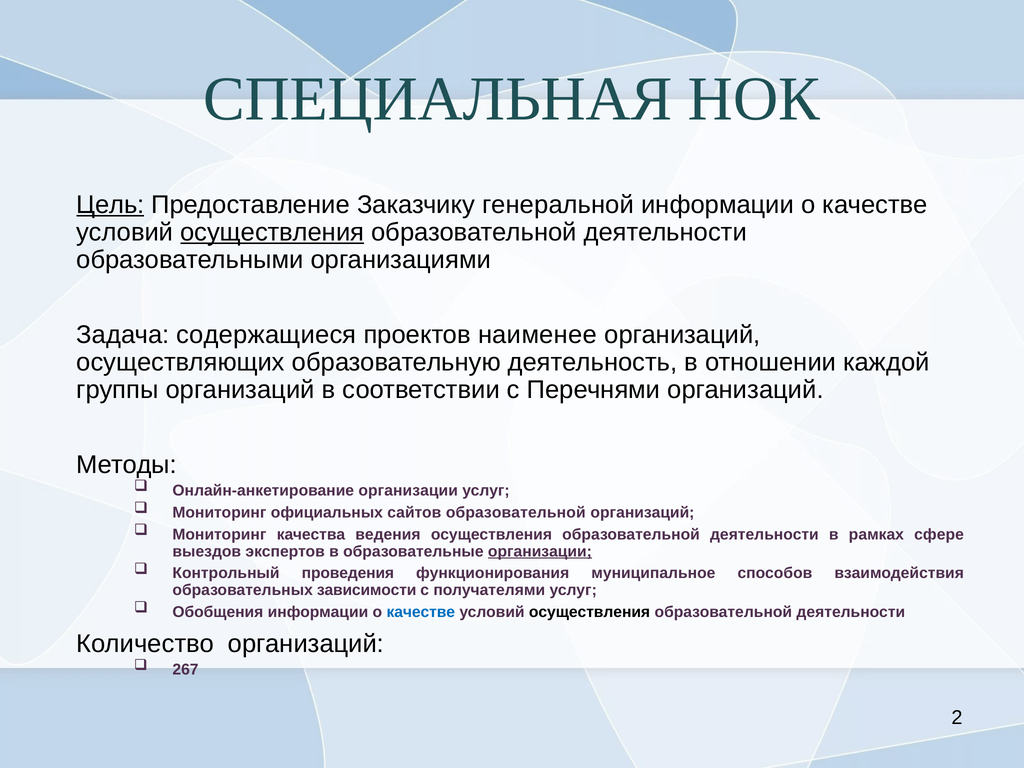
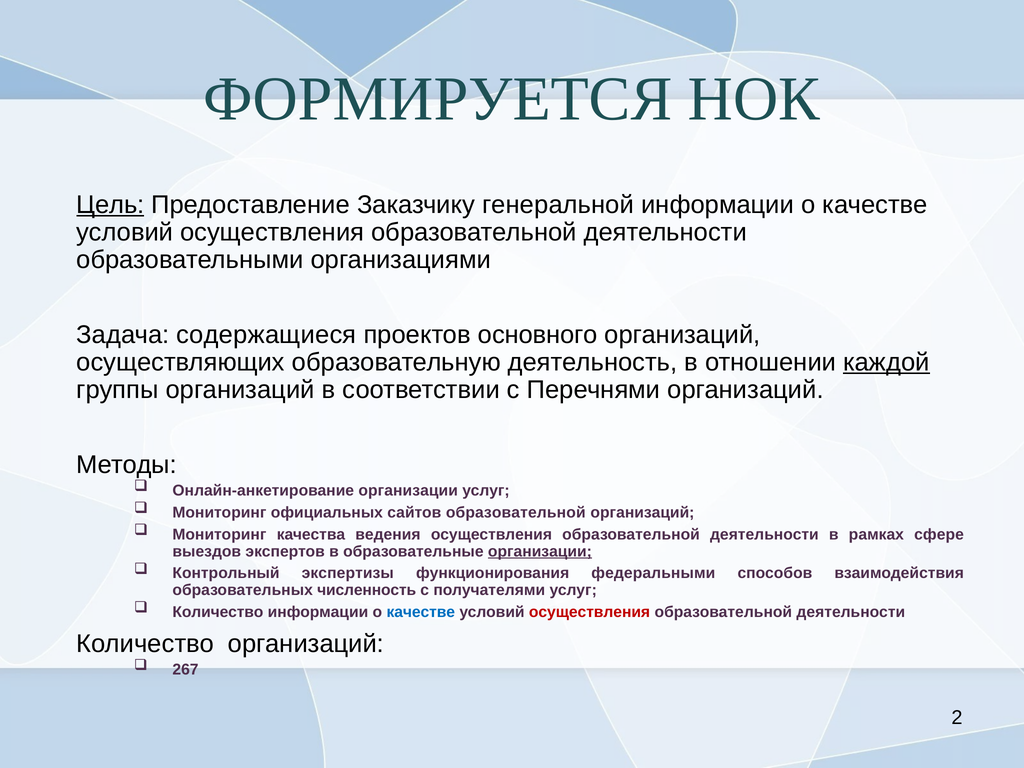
СПЕЦИАЛЬНАЯ: СПЕЦИАЛЬНАЯ -> ФОРМИРУЕТСЯ (438, 99)
осуществления underline: present -> none (272, 232)
наименее: наименее -> основного (538, 335)
каждой underline: none -> present (886, 362)
проведения: проведения -> экспертизы (348, 573)
муниципальное: муниципальное -> федеральными (653, 573)
зависимости: зависимости -> численность (367, 590)
Обобщения: Обобщения -> Количество (218, 612)
осуществления colour: black -> red (590, 612)
